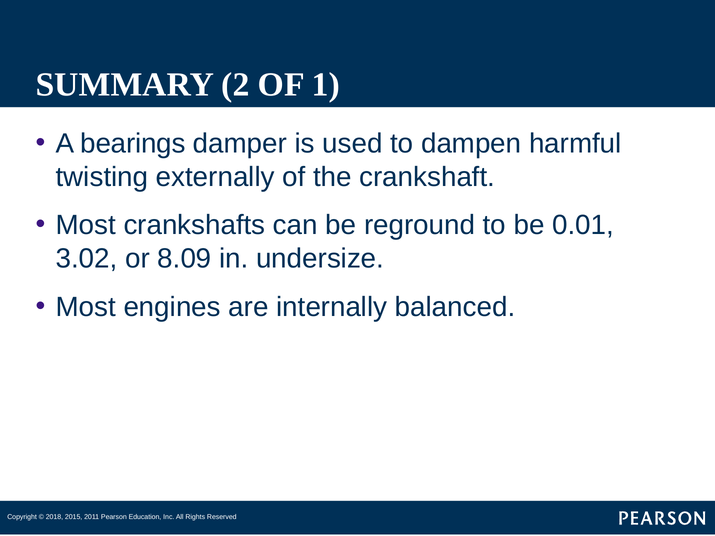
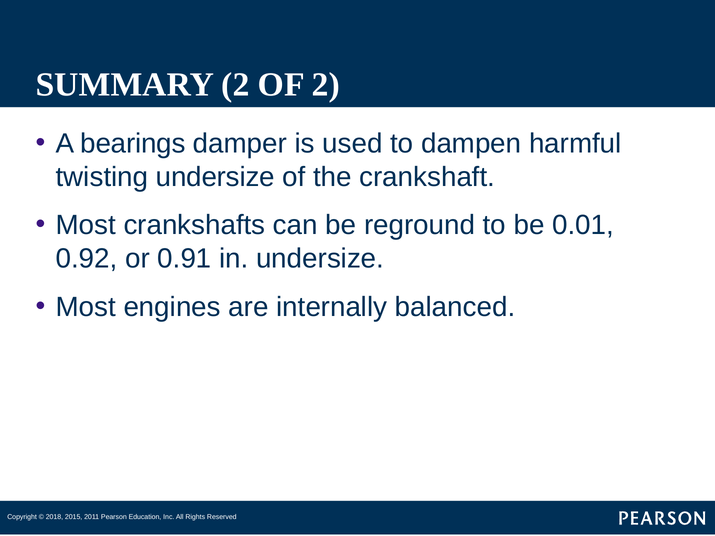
OF 1: 1 -> 2 (326, 85)
twisting externally: externally -> undersize (215, 177)
3.02: 3.02 -> 0.92 (87, 259)
8.09: 8.09 -> 0.91 (184, 259)
